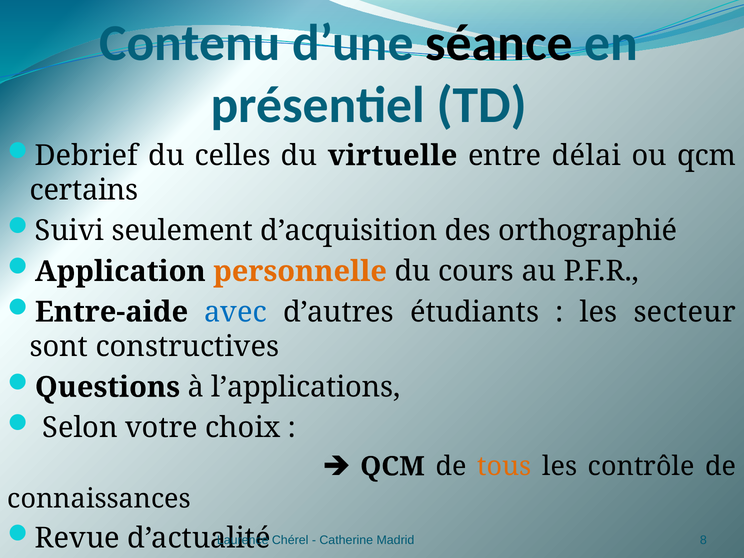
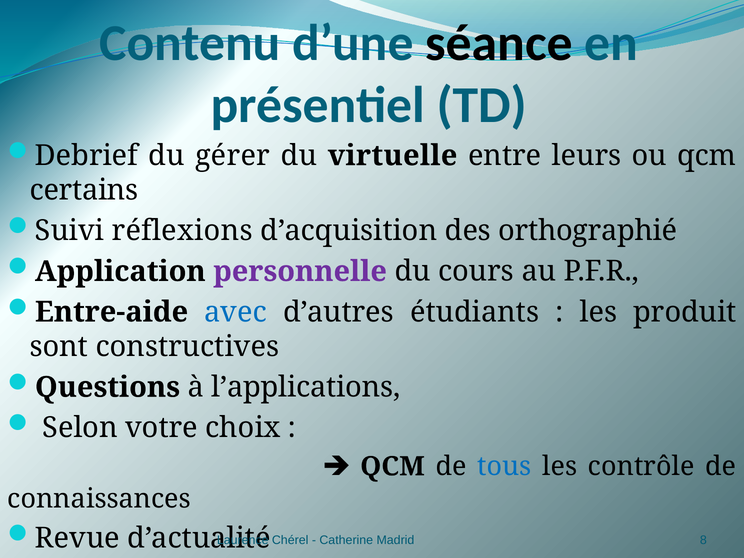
celles: celles -> gérer (233, 156)
délai: délai -> leurs (586, 156)
seulement: seulement -> réflexions (182, 231)
personnelle colour: orange -> purple (300, 271)
secteur: secteur -> produit (685, 312)
tous colour: orange -> blue (505, 467)
